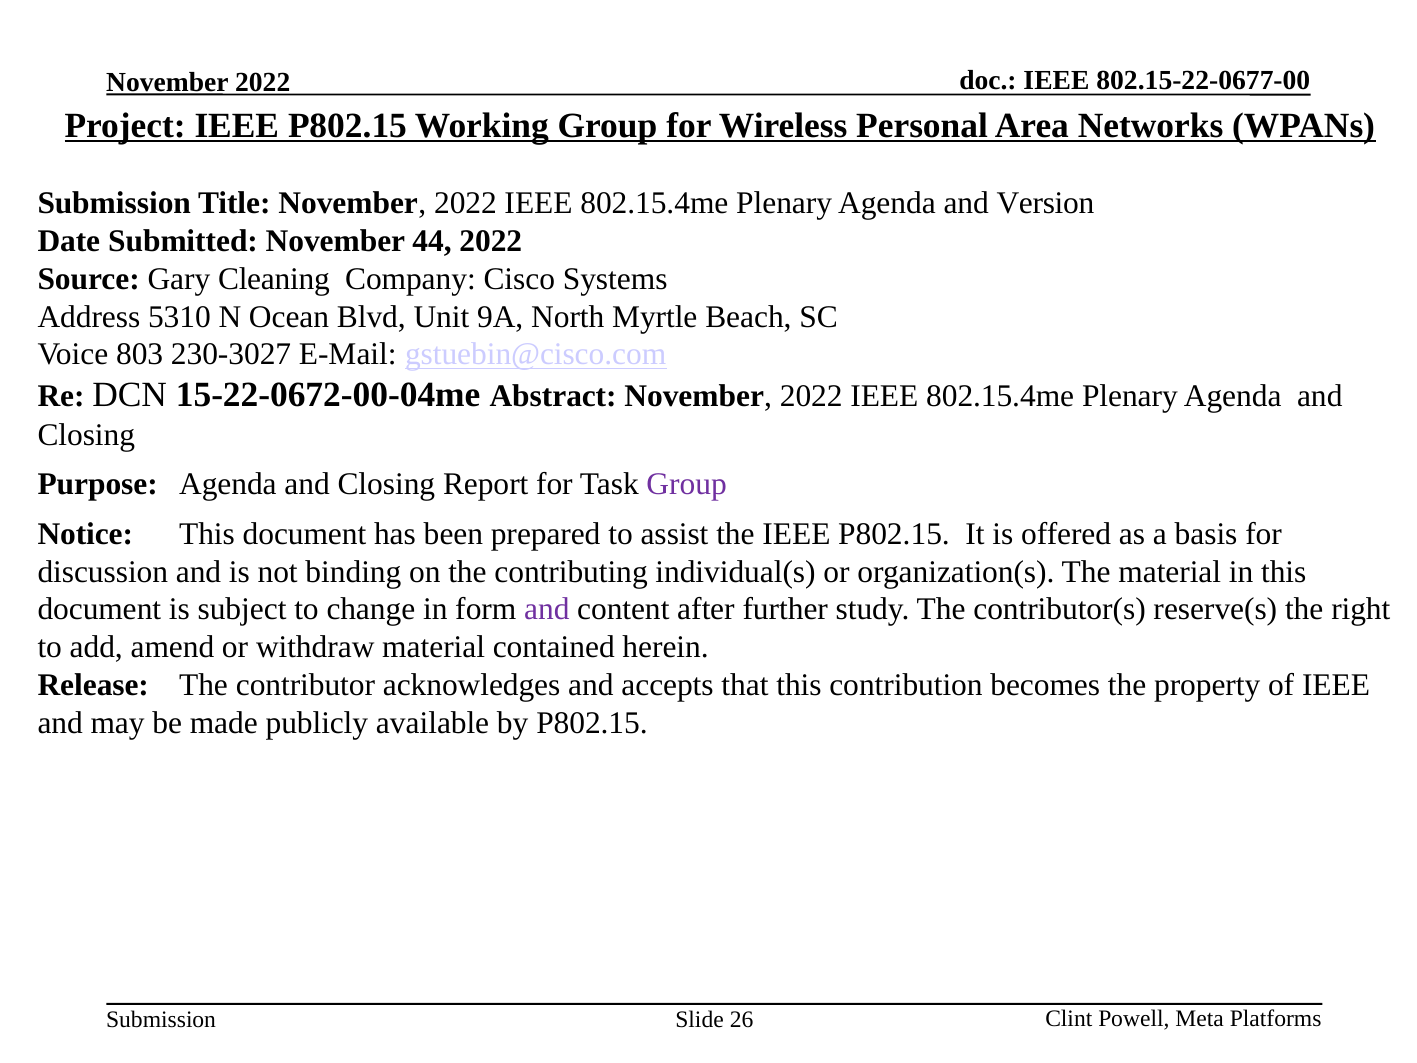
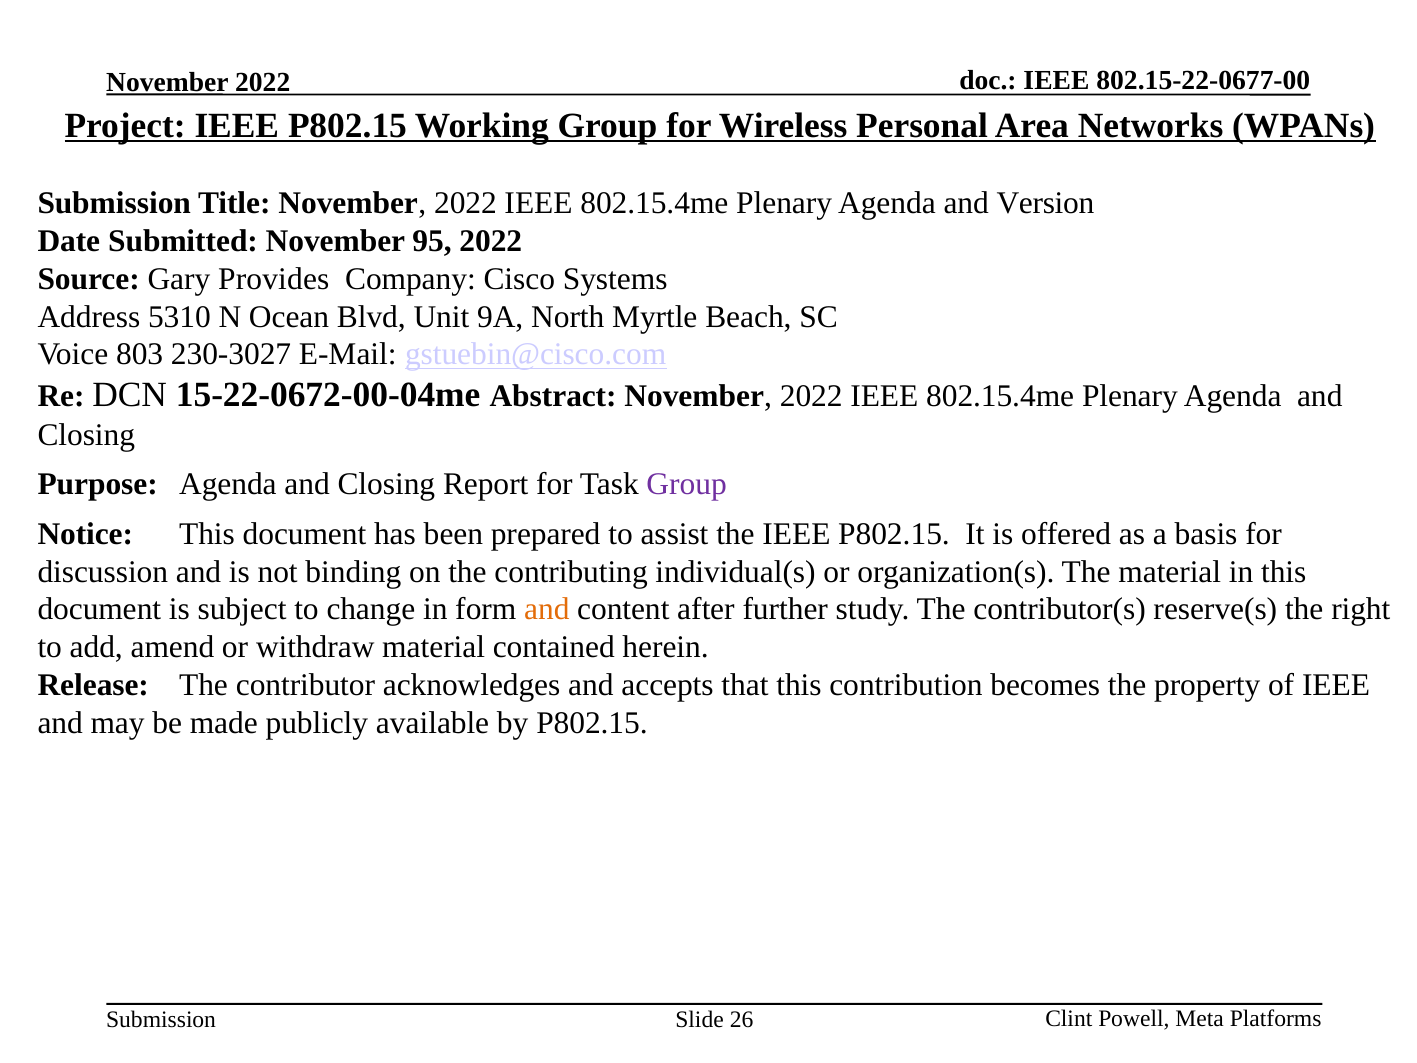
44: 44 -> 95 (432, 241)
Cleaning: Cleaning -> Provides (274, 279)
and colour: purple -> orange (547, 609)
